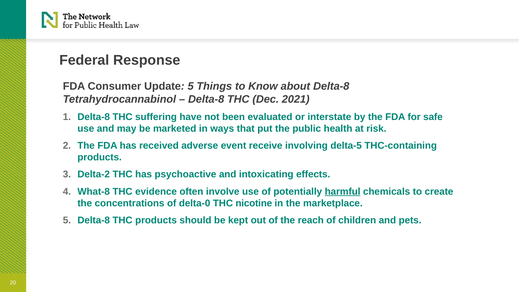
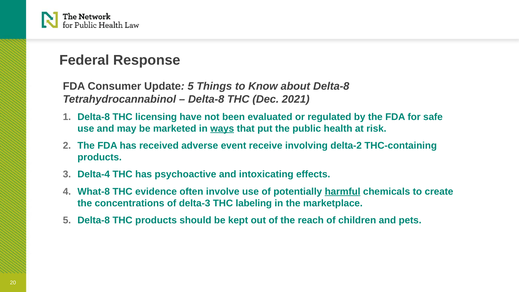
suffering: suffering -> licensing (156, 117)
interstate: interstate -> regulated (329, 117)
ways underline: none -> present (222, 129)
delta-5: delta-5 -> delta-2 (346, 146)
Delta-2: Delta-2 -> Delta-4 (94, 174)
delta-0: delta-0 -> delta-3 (195, 203)
nicotine: nicotine -> labeling (254, 203)
